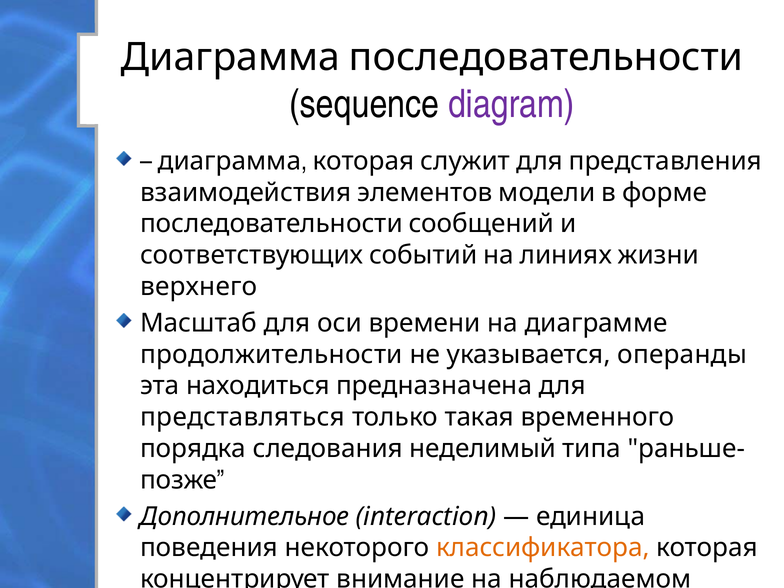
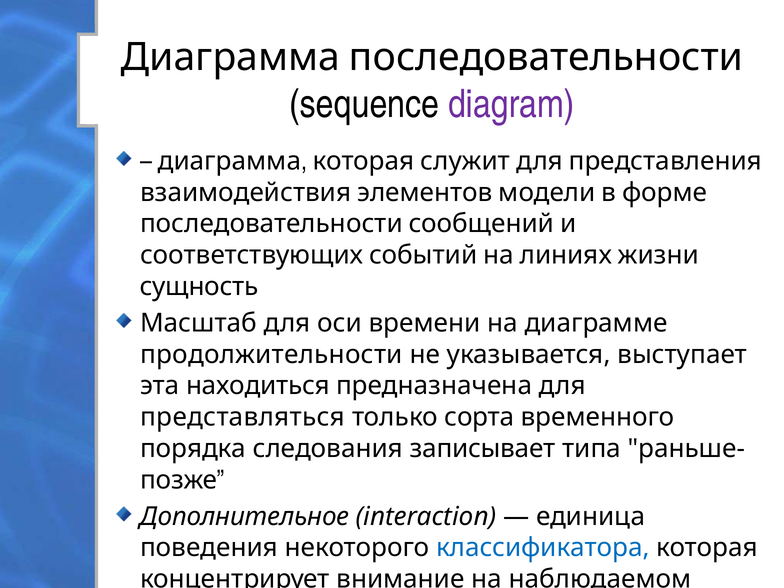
верхнего: верхнего -> сущность (199, 287)
операнды: операнды -> выступает (682, 354)
такая: такая -> сорта (479, 417)
неделимый: неделимый -> записывает (483, 449)
классификатора colour: orange -> blue (543, 548)
